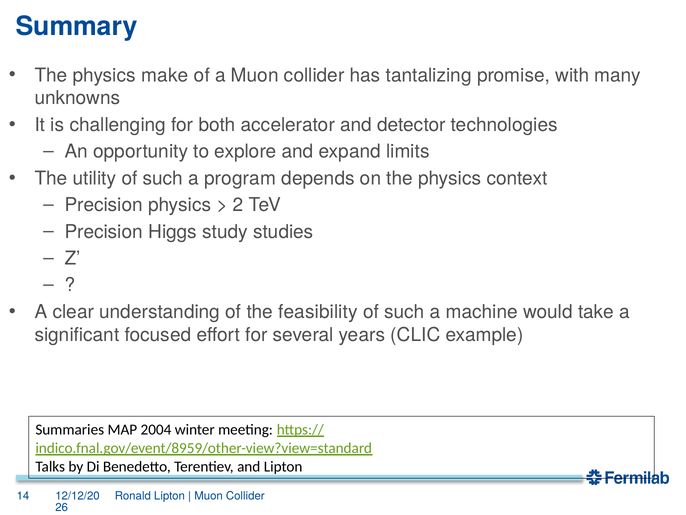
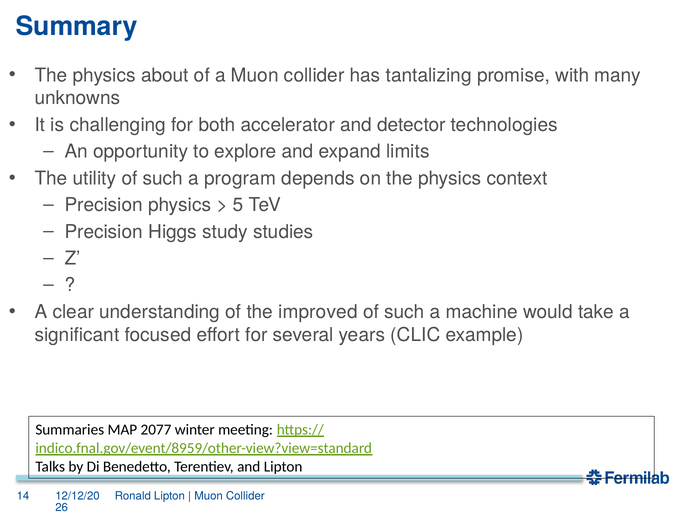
make: make -> about (165, 75)
2: 2 -> 5 (238, 205)
feasibility: feasibility -> improved (318, 312)
2004: 2004 -> 2077 (156, 429)
